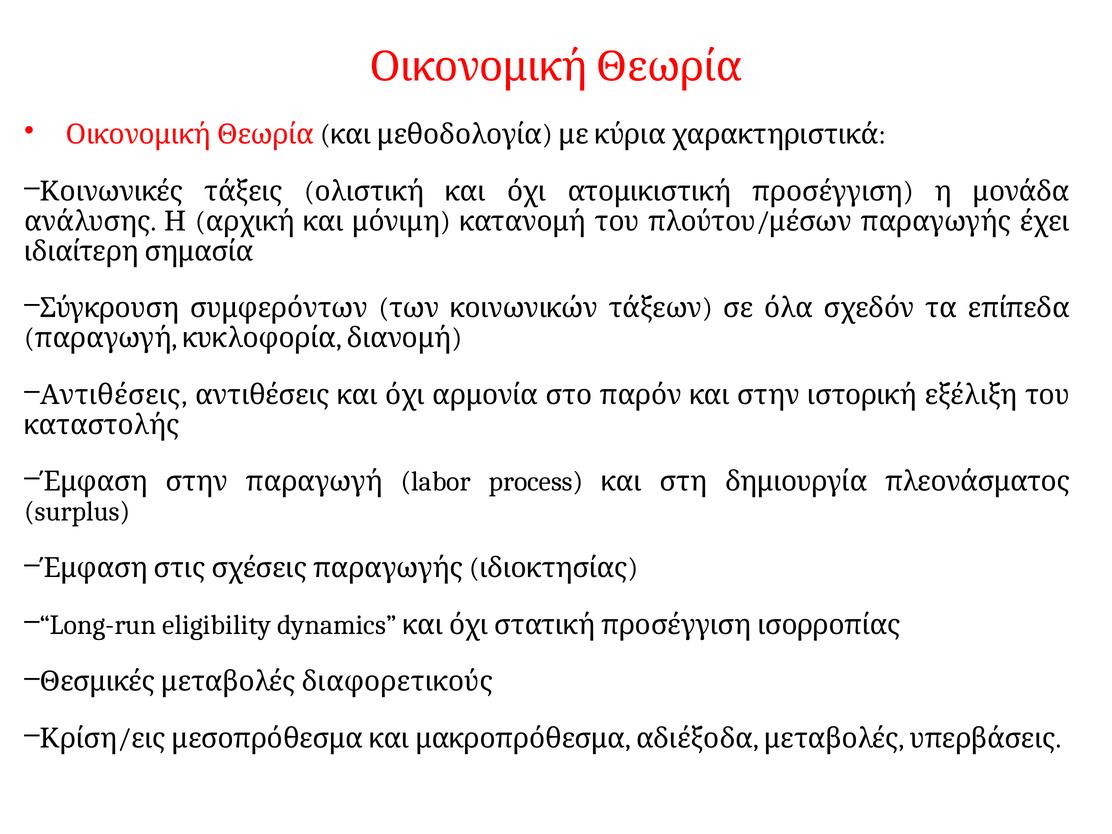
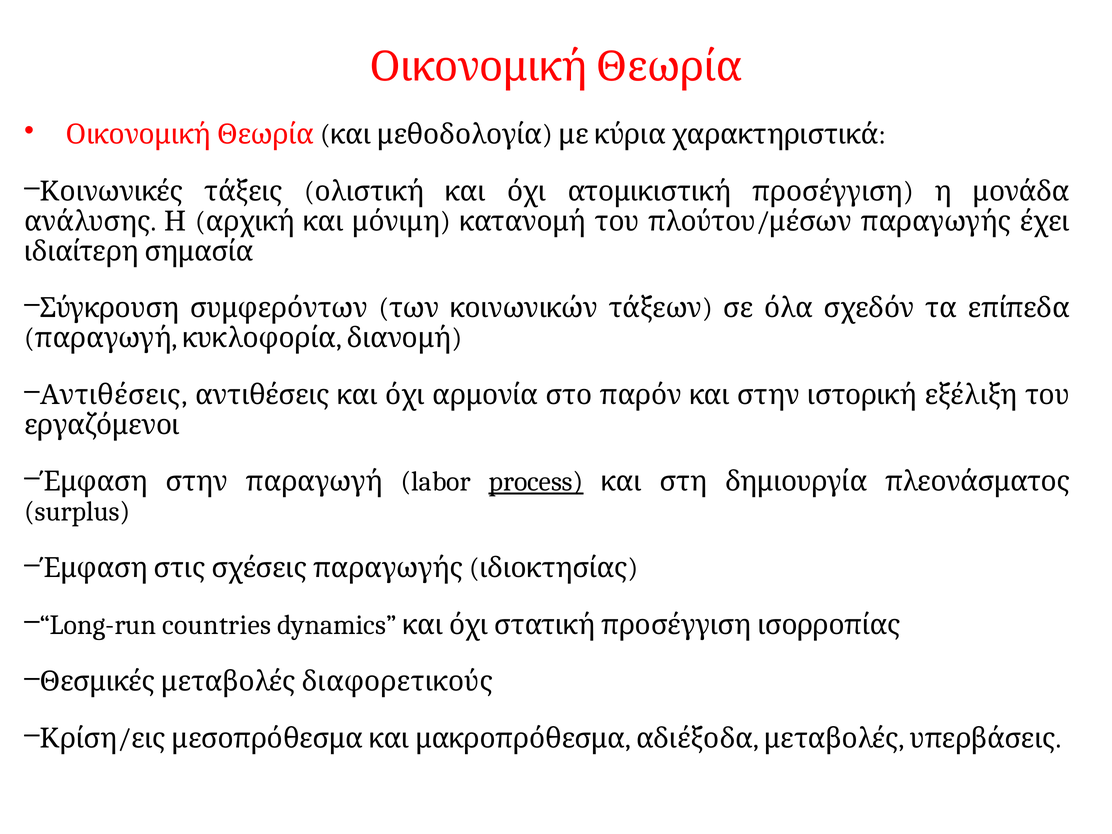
καταστολής: καταστολής -> εργαζόμενοι (102, 425)
process underline: none -> present (536, 482)
eligibility: eligibility -> countries (217, 625)
